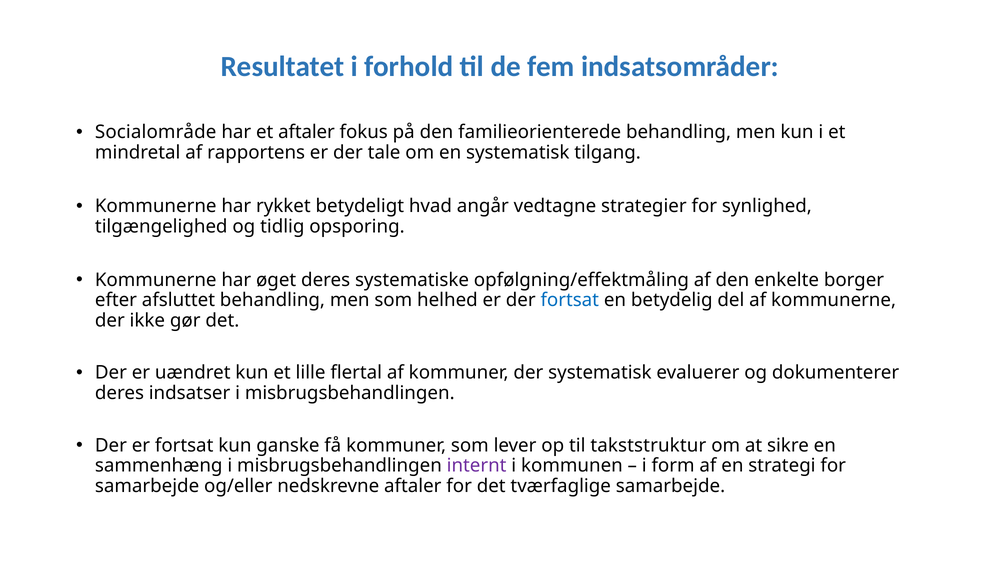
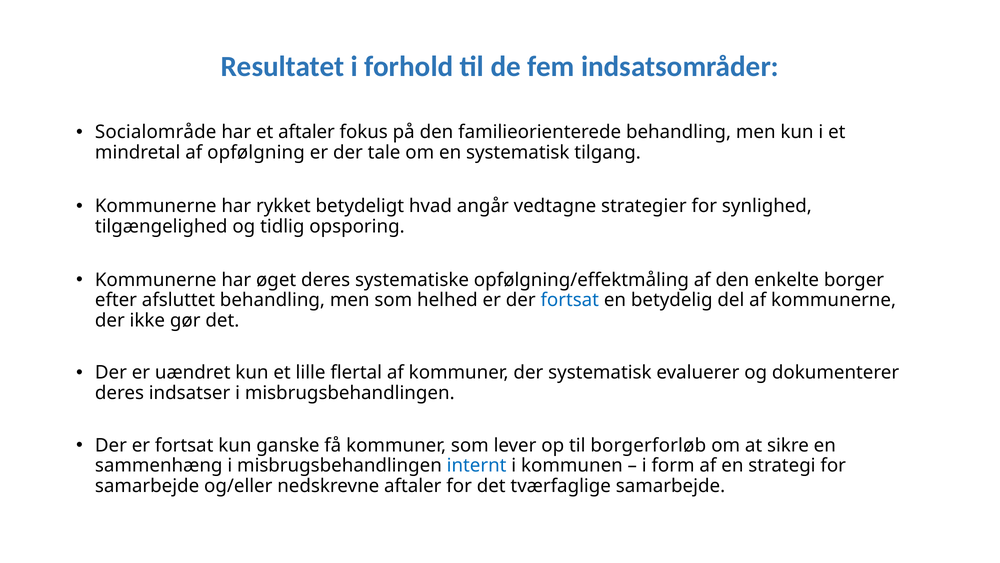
rapportens: rapportens -> opfølgning (256, 152)
takststruktur: takststruktur -> borgerforløb (648, 445)
internt colour: purple -> blue (477, 465)
